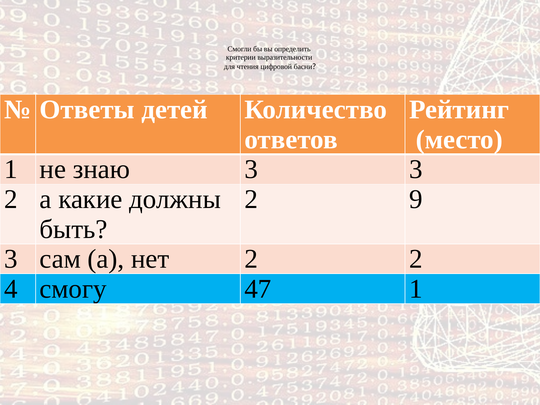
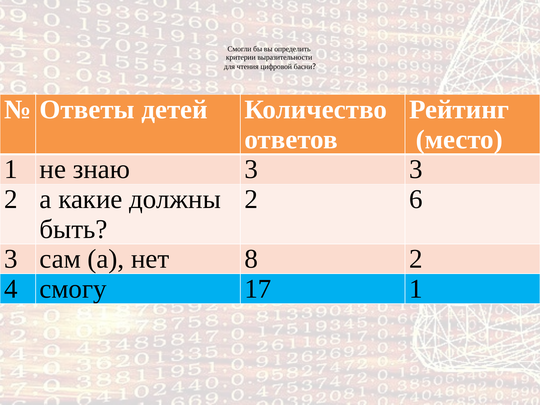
9: 9 -> 6 (416, 199)
нет 2: 2 -> 8 (251, 259)
47: 47 -> 17 (258, 289)
